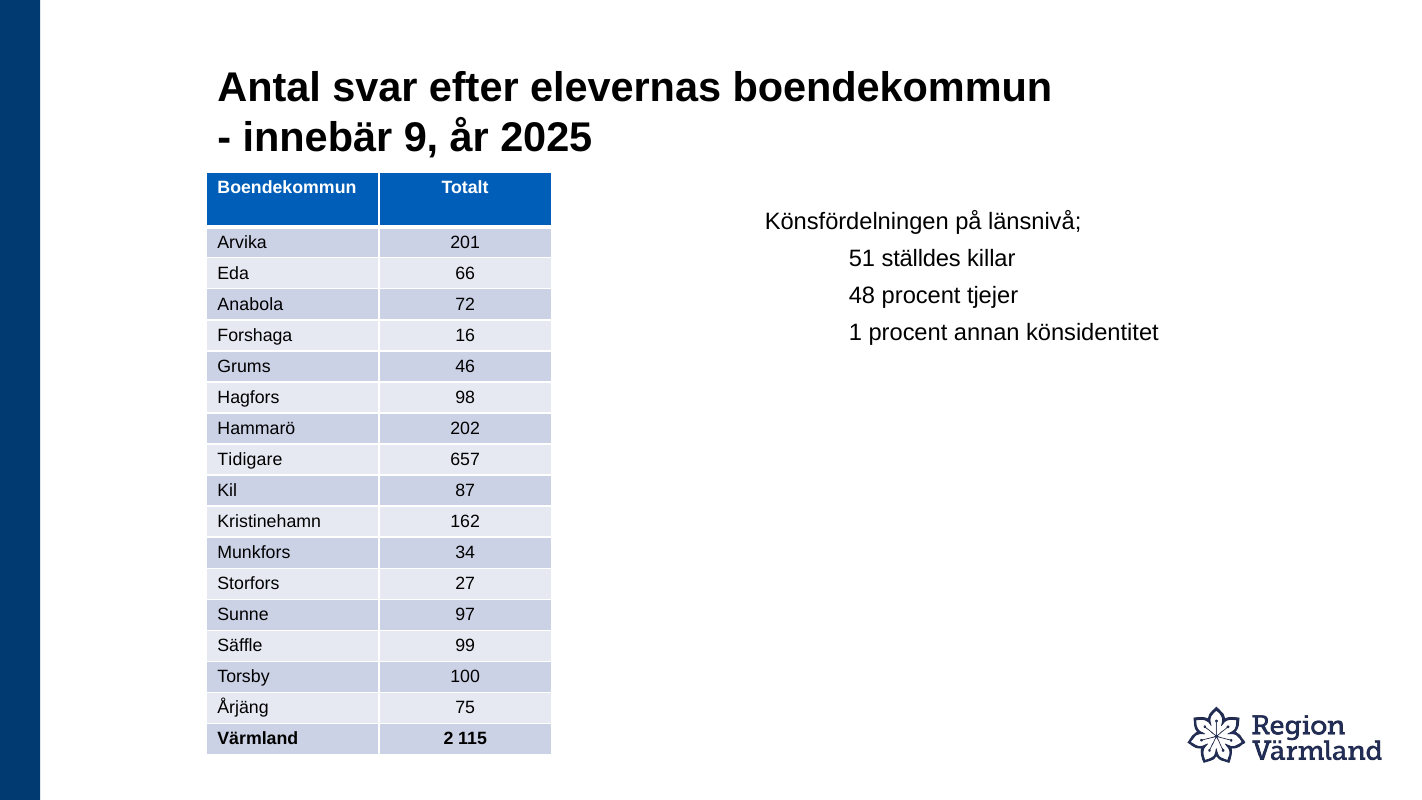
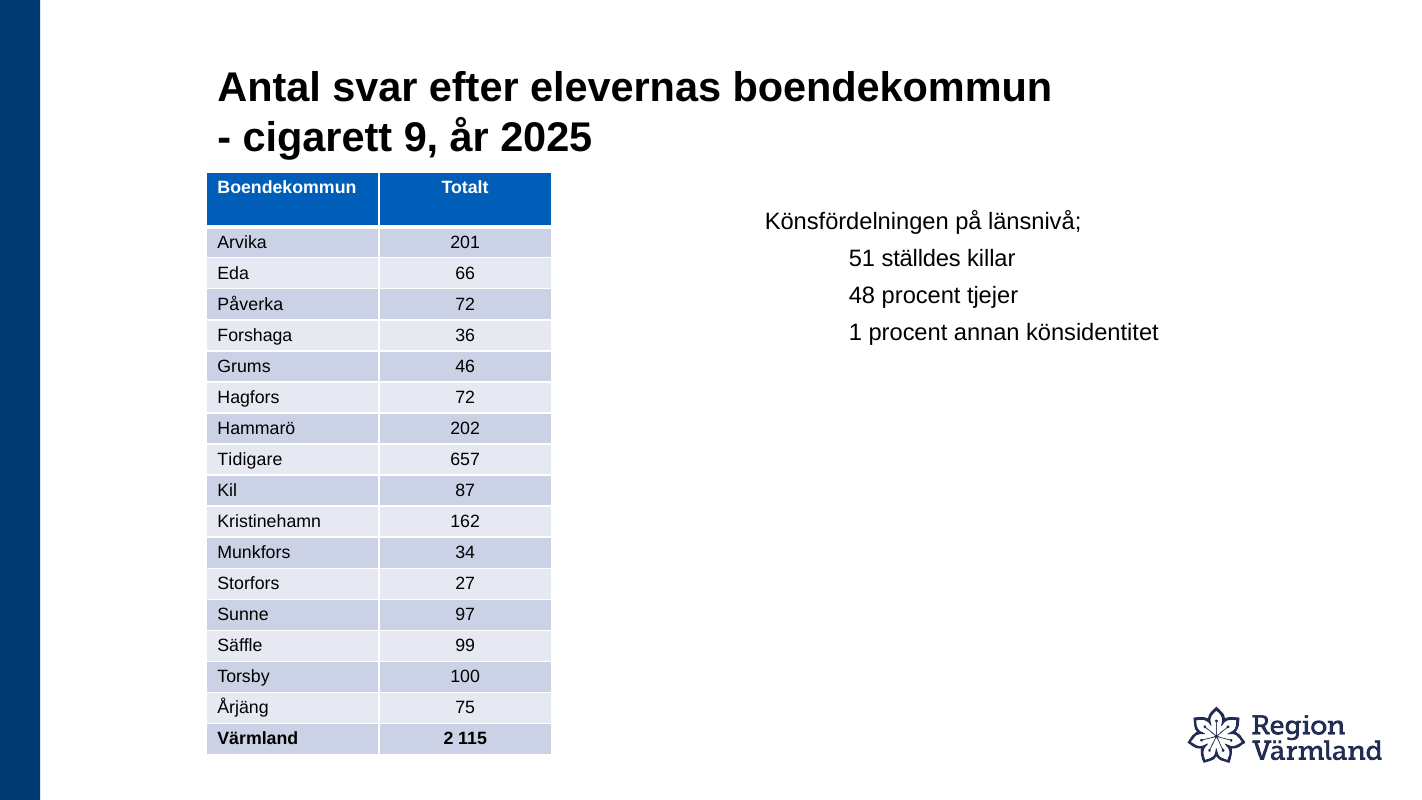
innebär: innebär -> cigarett (317, 138)
Anabola: Anabola -> Påverka (250, 304)
16: 16 -> 36 (465, 335)
Hagfors 98: 98 -> 72 (465, 398)
